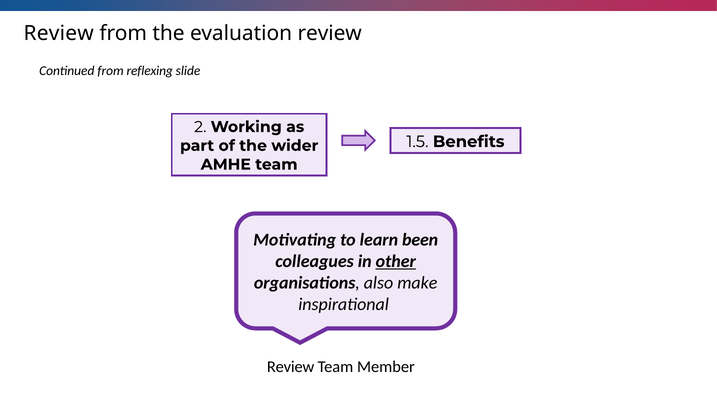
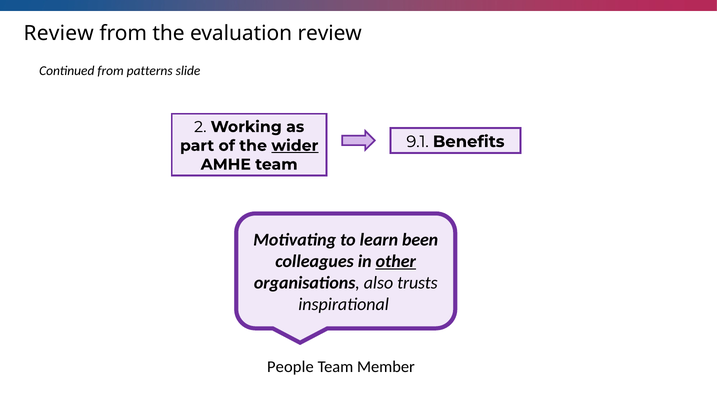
reflexing: reflexing -> patterns (150, 71)
1.5: 1.5 -> 9.1 (418, 142)
wider underline: none -> present (295, 146)
make: make -> trusts (417, 283)
Review: Review -> People (290, 367)
